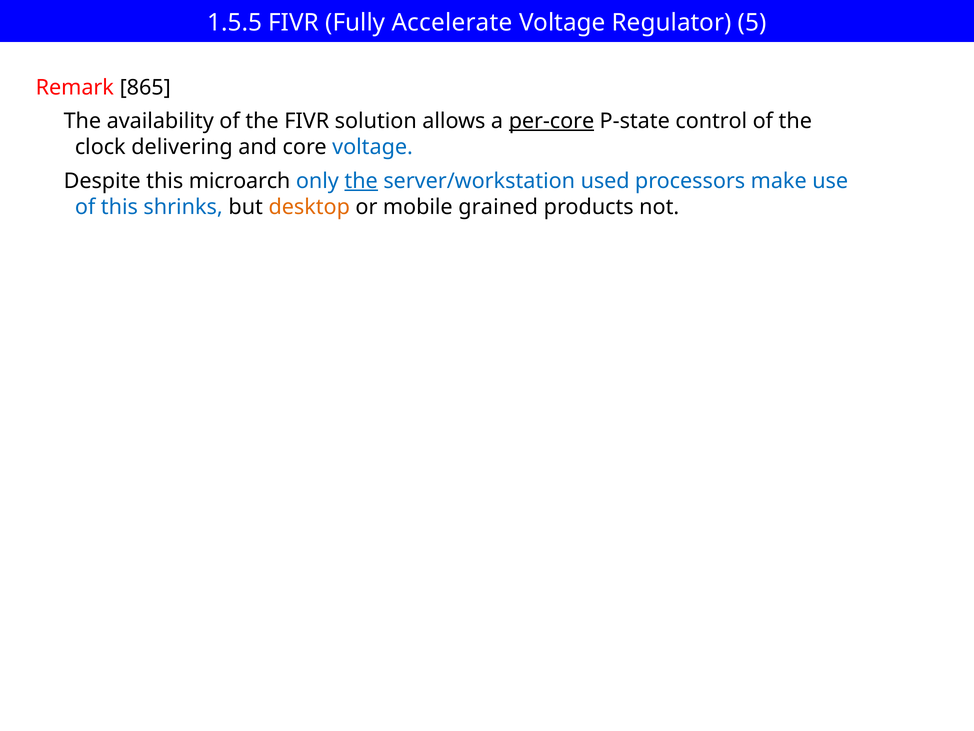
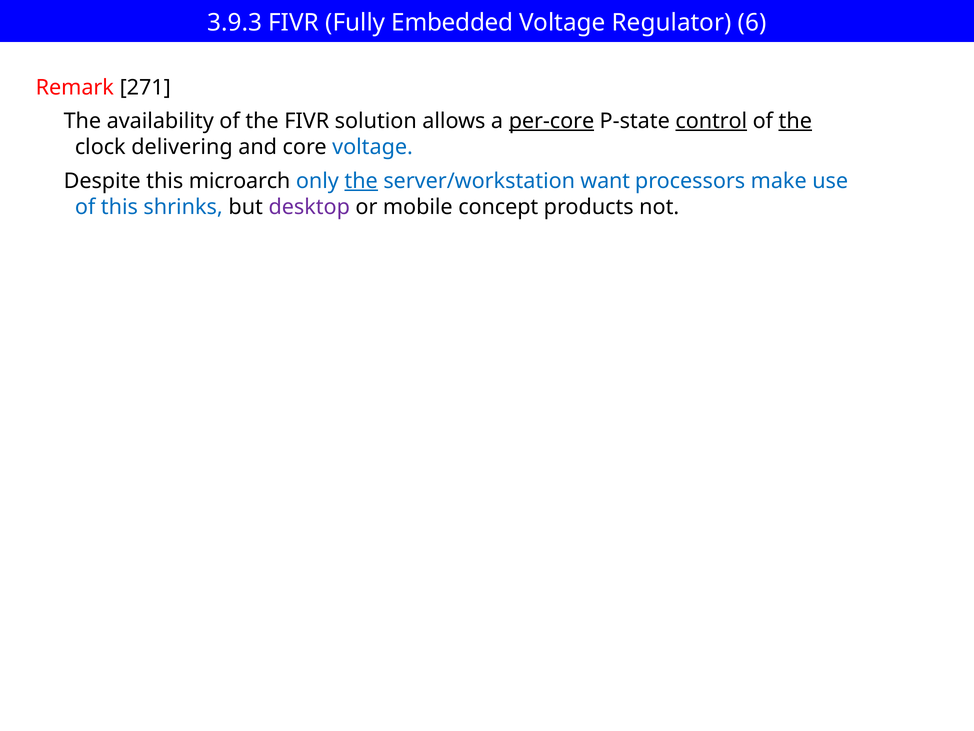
1.5.5: 1.5.5 -> 3.9.3 (235, 23)
Accelerate: Accelerate -> Embedded (452, 23)
5: 5 -> 6 (752, 23)
865: 865 -> 271 (145, 88)
control underline: none -> present (711, 121)
the underline: none -> present (795, 121)
used: used -> want (605, 181)
desktop colour: orange -> purple (309, 207)
grained: grained -> concept (498, 207)
